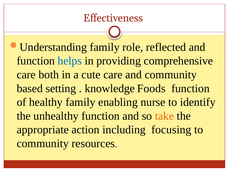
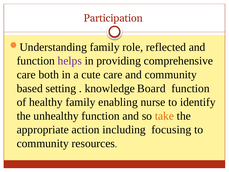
Effectiveness: Effectiveness -> Participation (113, 18)
helps colour: blue -> purple (70, 61)
Foods: Foods -> Board (151, 88)
